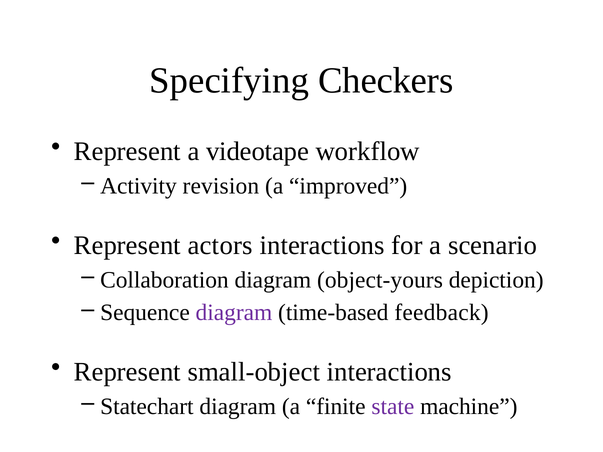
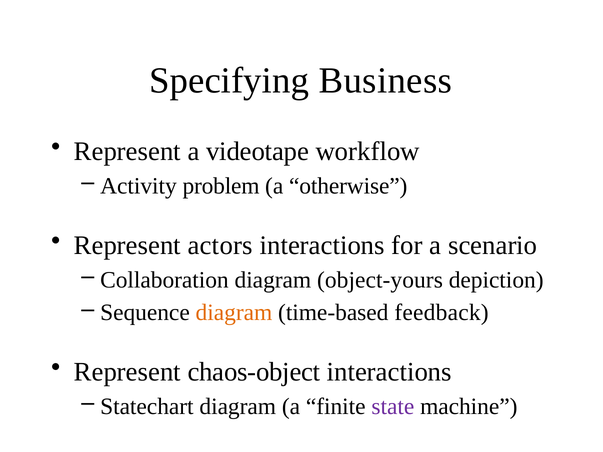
Checkers: Checkers -> Business (385, 80)
revision: revision -> problem (221, 186)
improved: improved -> otherwise (348, 186)
diagram colour: purple -> orange (234, 313)
small-object: small-object -> chaos-object (254, 372)
